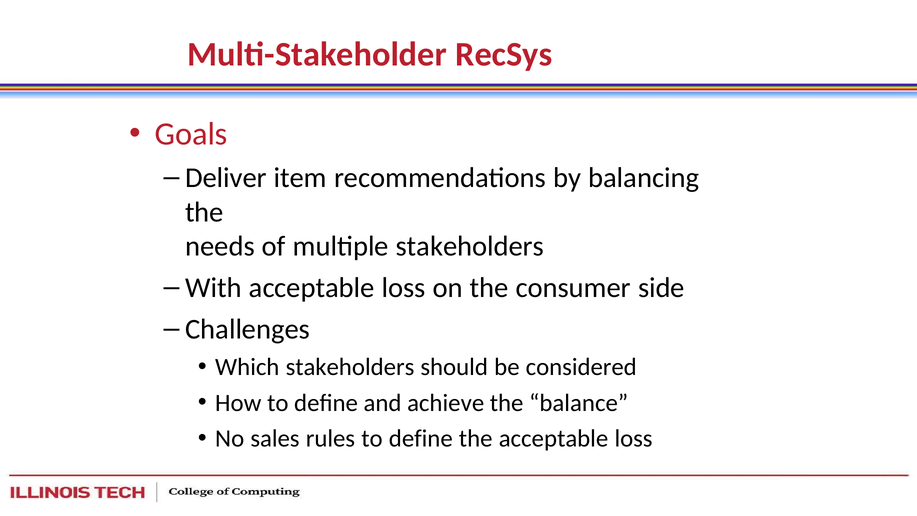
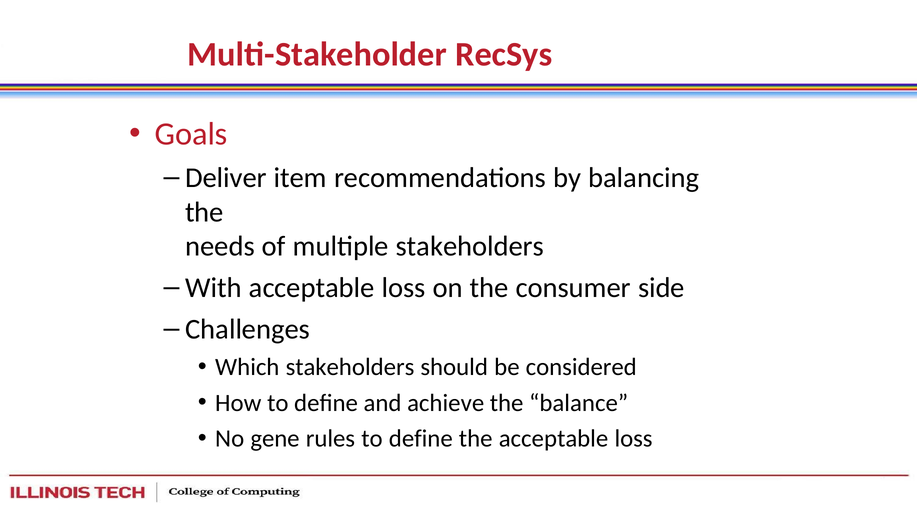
sales: sales -> gene (275, 439)
